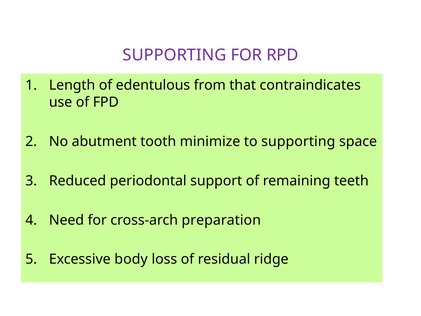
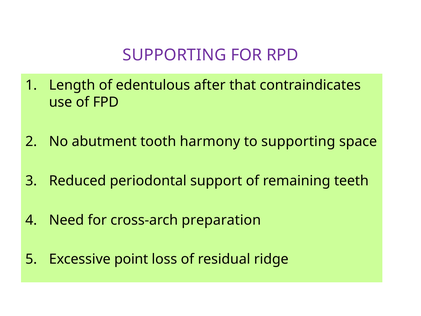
from: from -> after (210, 85)
minimize: minimize -> harmony (210, 141)
body: body -> point (131, 259)
